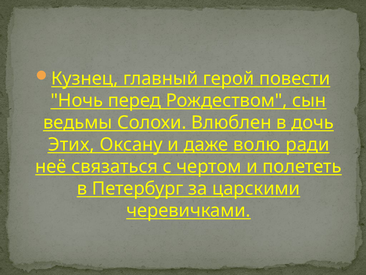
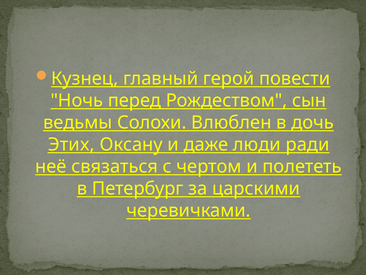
волю: волю -> люди (257, 144)
